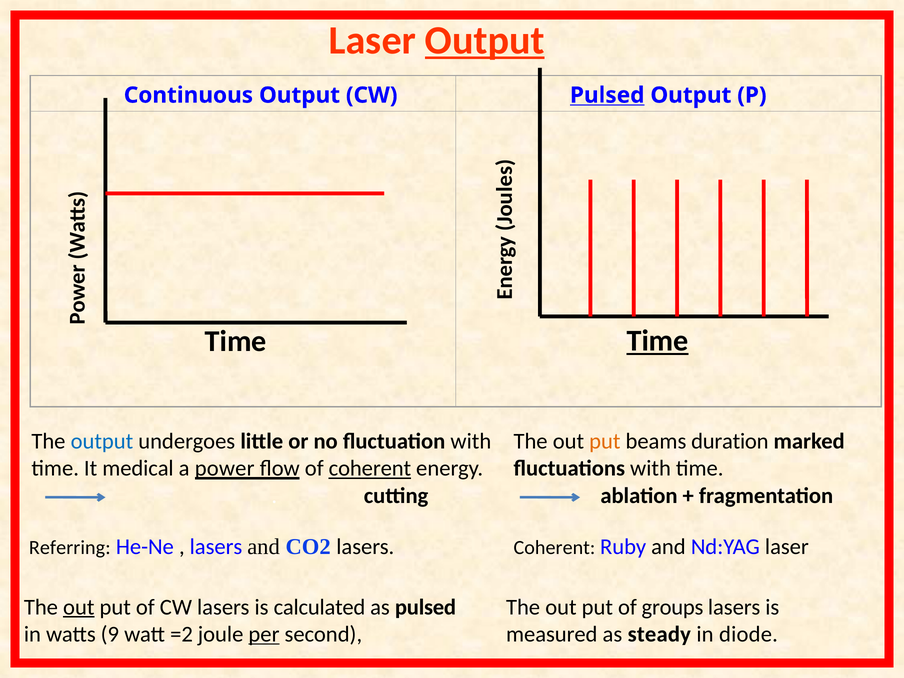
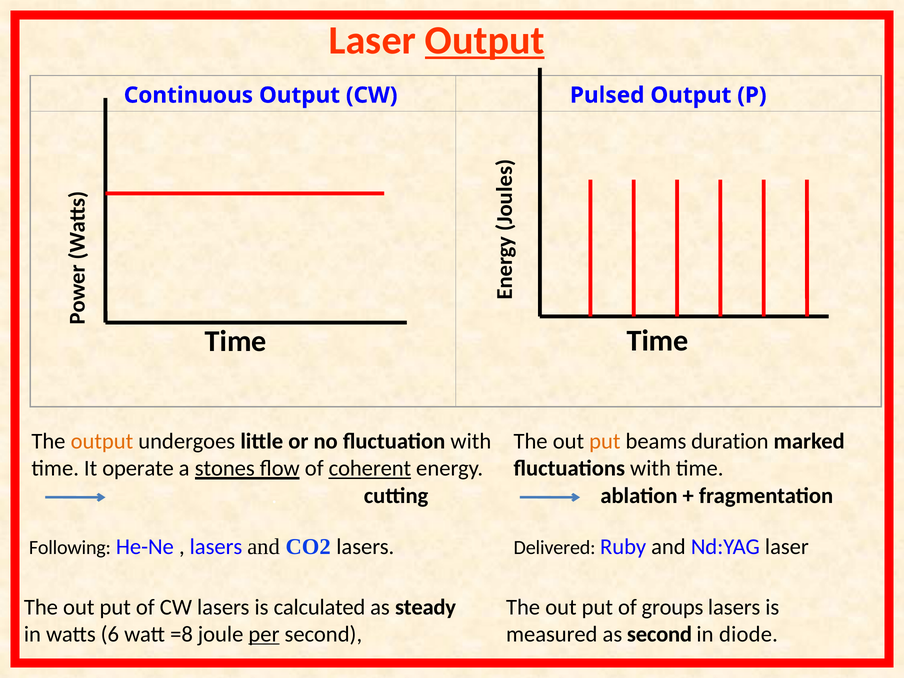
Pulsed underline: present -> none (607, 95)
Time underline: present -> none (658, 341)
output colour: blue -> orange (102, 441)
medical: medical -> operate (138, 469)
power: power -> stones (225, 469)
Referring: Referring -> Following (70, 548)
lasers Coherent: Coherent -> Delivered (555, 548)
out underline: present -> none (79, 607)
as pulsed: pulsed -> steady (426, 607)
9: 9 -> 6 (110, 634)
=2: =2 -> =8 (181, 634)
as steady: steady -> second (660, 634)
